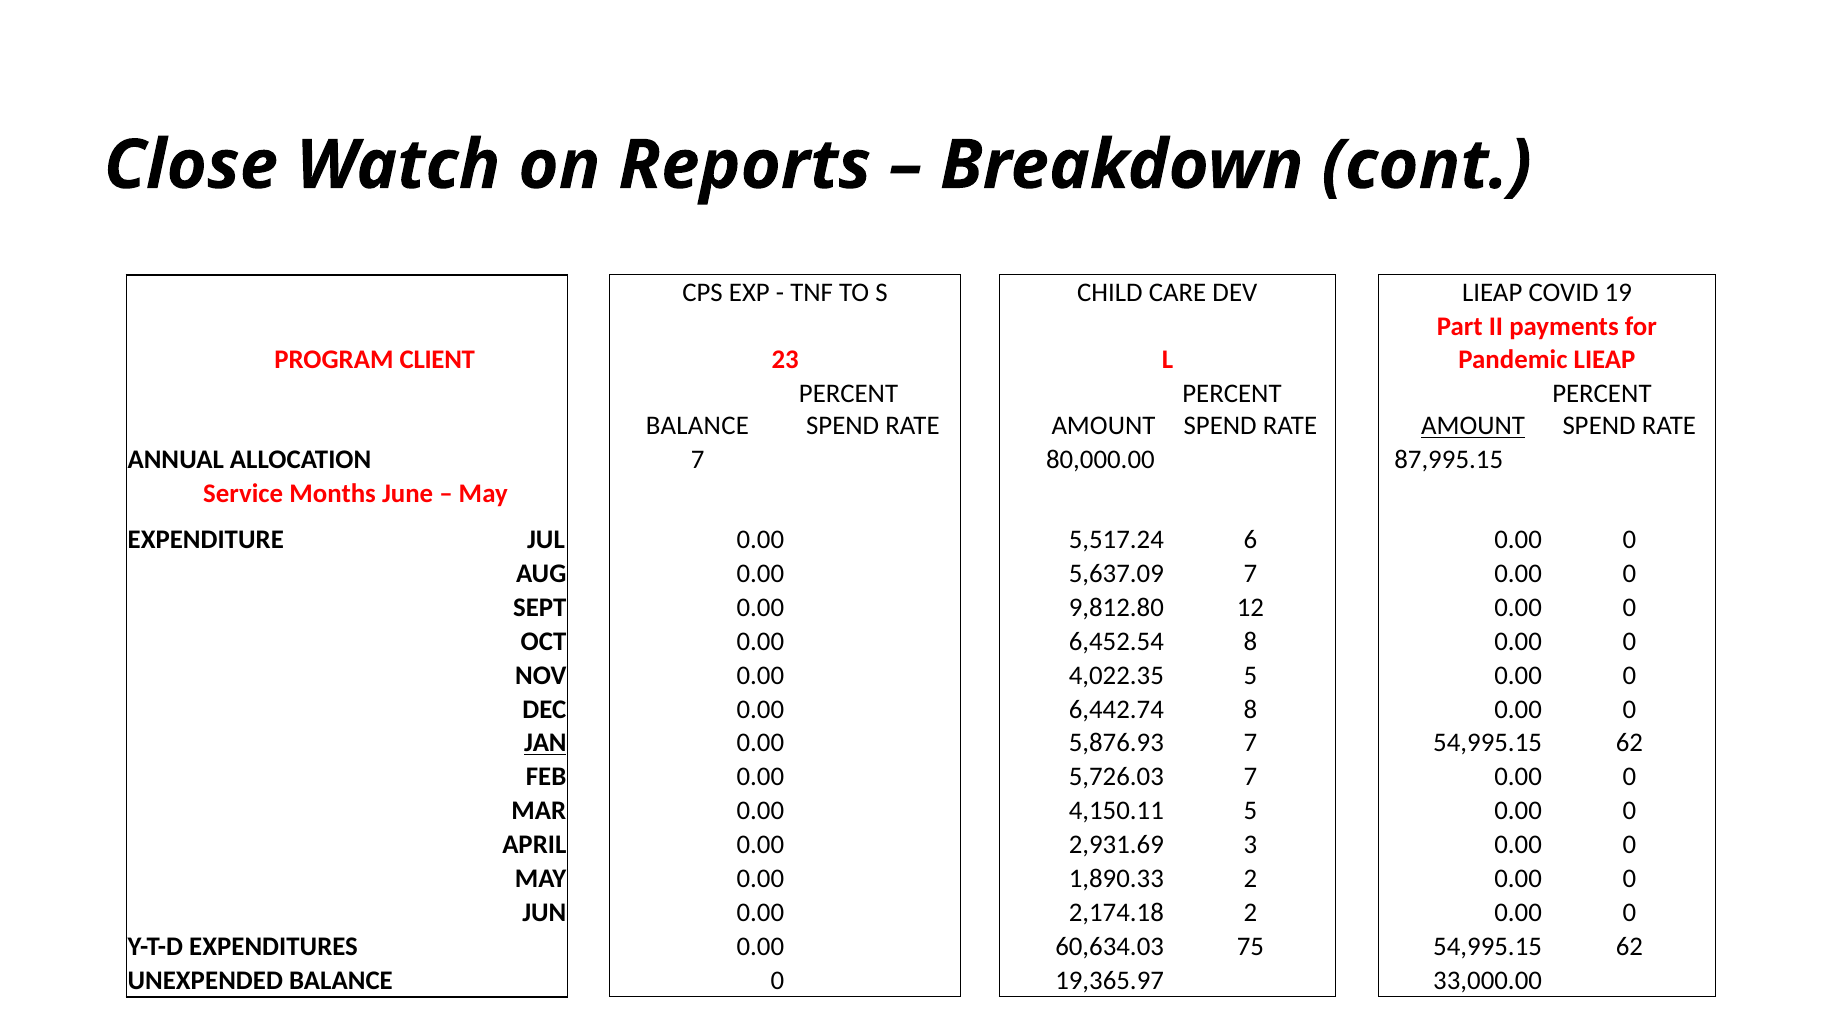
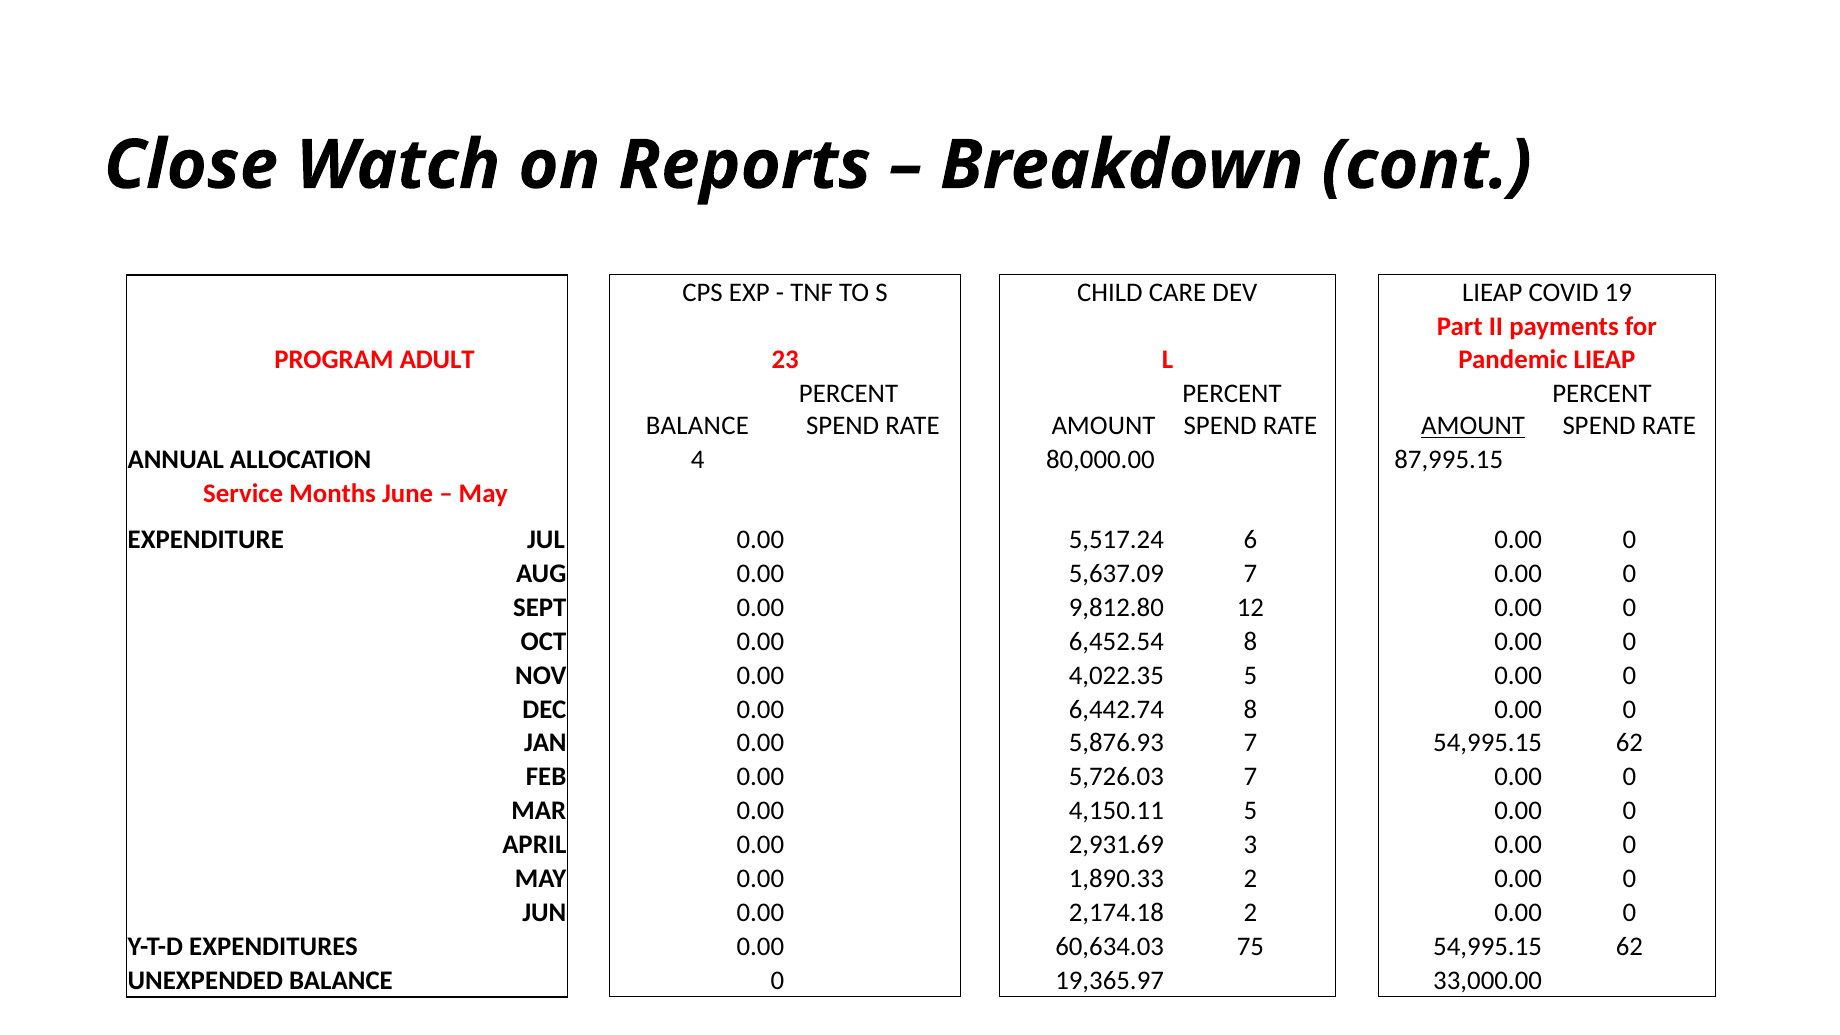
CLIENT: CLIENT -> ADULT (437, 359)
ALLOCATION 7: 7 -> 4 (698, 460)
JAN underline: present -> none (545, 743)
